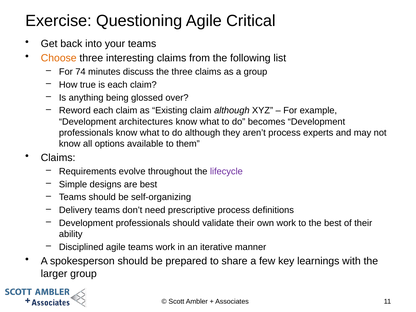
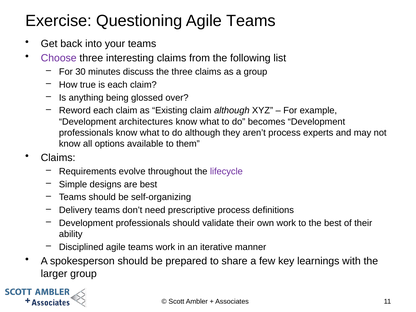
Questioning Agile Critical: Critical -> Teams (251, 21)
Choose colour: orange -> purple (59, 58)
74: 74 -> 30 (80, 72)
